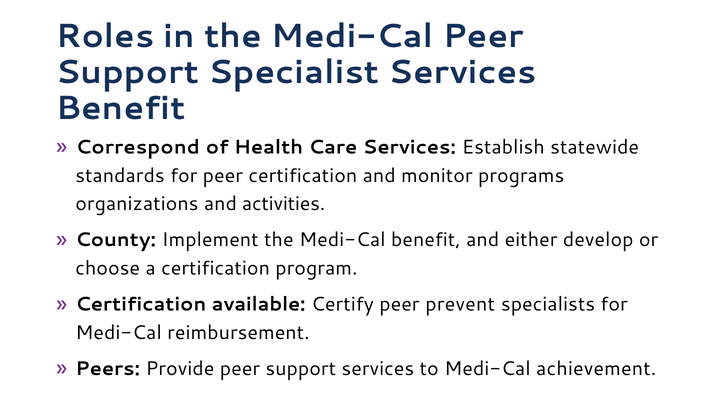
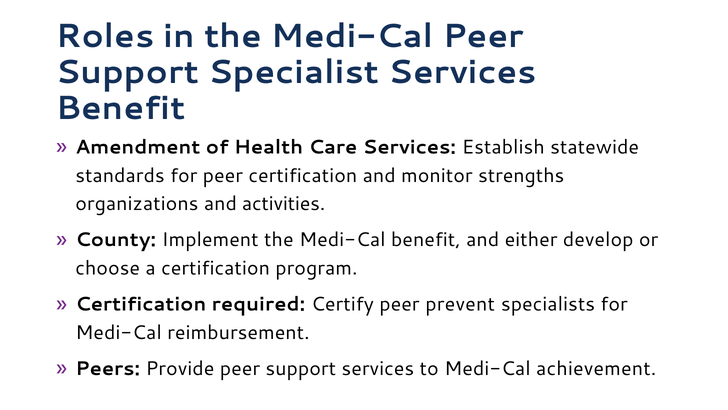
Correspond: Correspond -> Amendment (138, 147)
programs: programs -> strengths (521, 175)
available: available -> required (258, 304)
